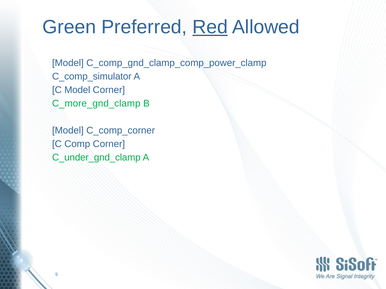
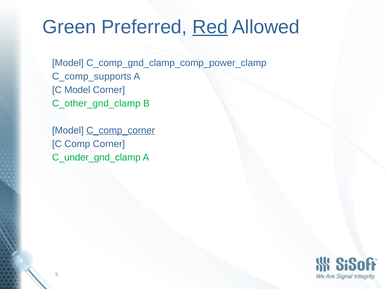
C_comp_simulator: C_comp_simulator -> C_comp_supports (92, 77)
C_more_gnd_clamp: C_more_gnd_clamp -> C_other_gnd_clamp (96, 104)
C_comp_corner underline: none -> present (121, 131)
